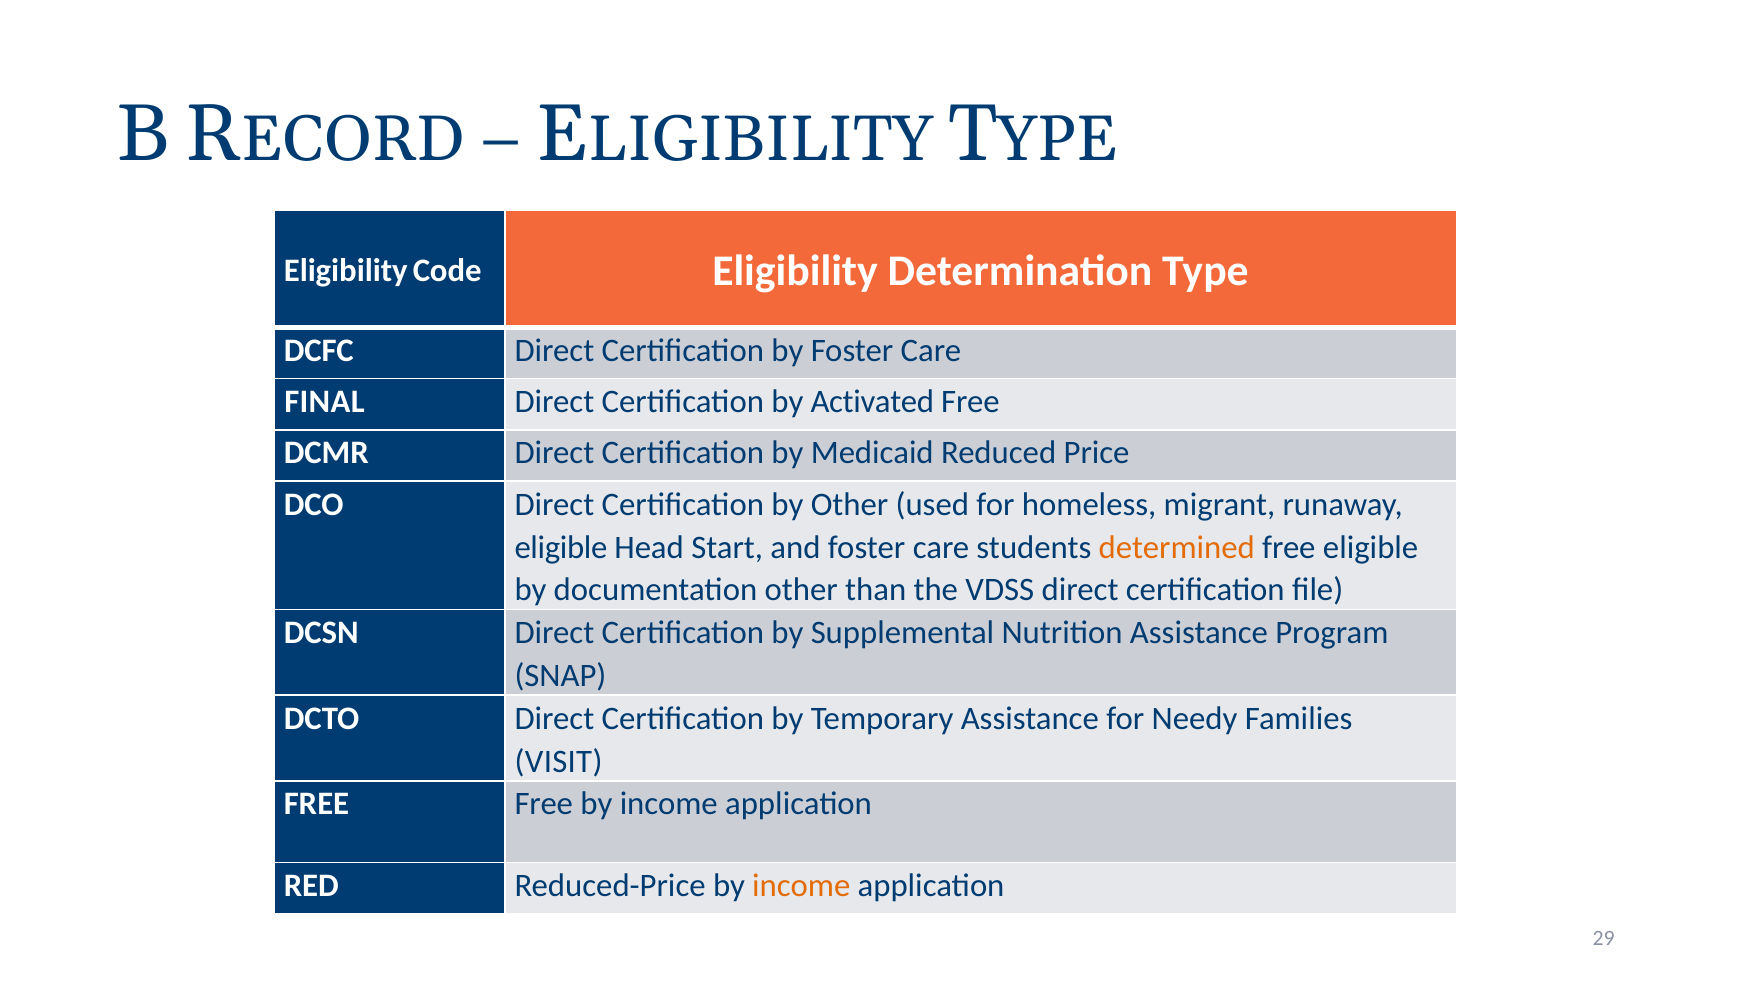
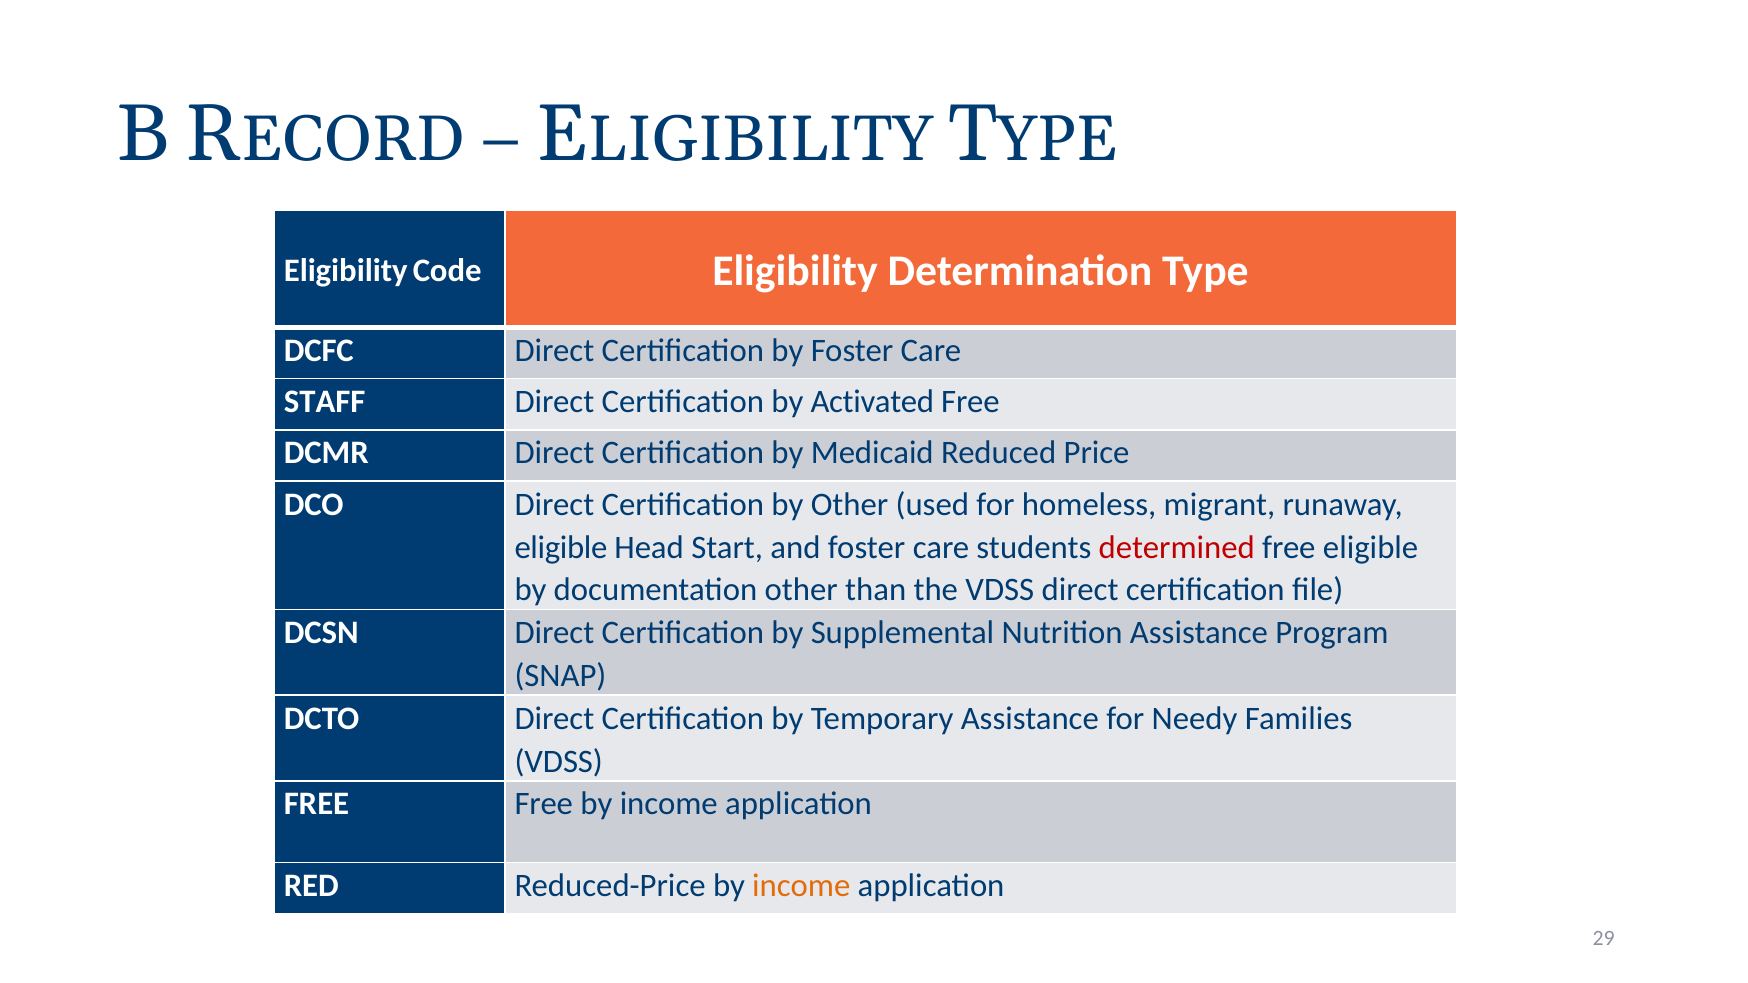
FINAL: FINAL -> STAFF (325, 402)
determined colour: orange -> red (1177, 547)
VISIT: VISIT -> VDSS (559, 761)
